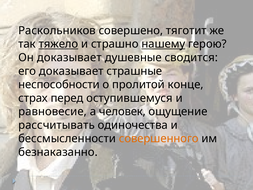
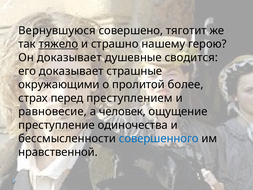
Раскольников: Раскольников -> Вернувшуюся (57, 31)
нашему underline: present -> none (163, 44)
неспособности: неспособности -> окружающими (59, 85)
конце: конце -> более (186, 85)
оступившемуся: оступившемуся -> преступлением (129, 98)
рассчитывать: рассчитывать -> преступление (57, 125)
совершенного colour: orange -> blue (159, 138)
безнаказанно: безнаказанно -> нравственной (58, 152)
